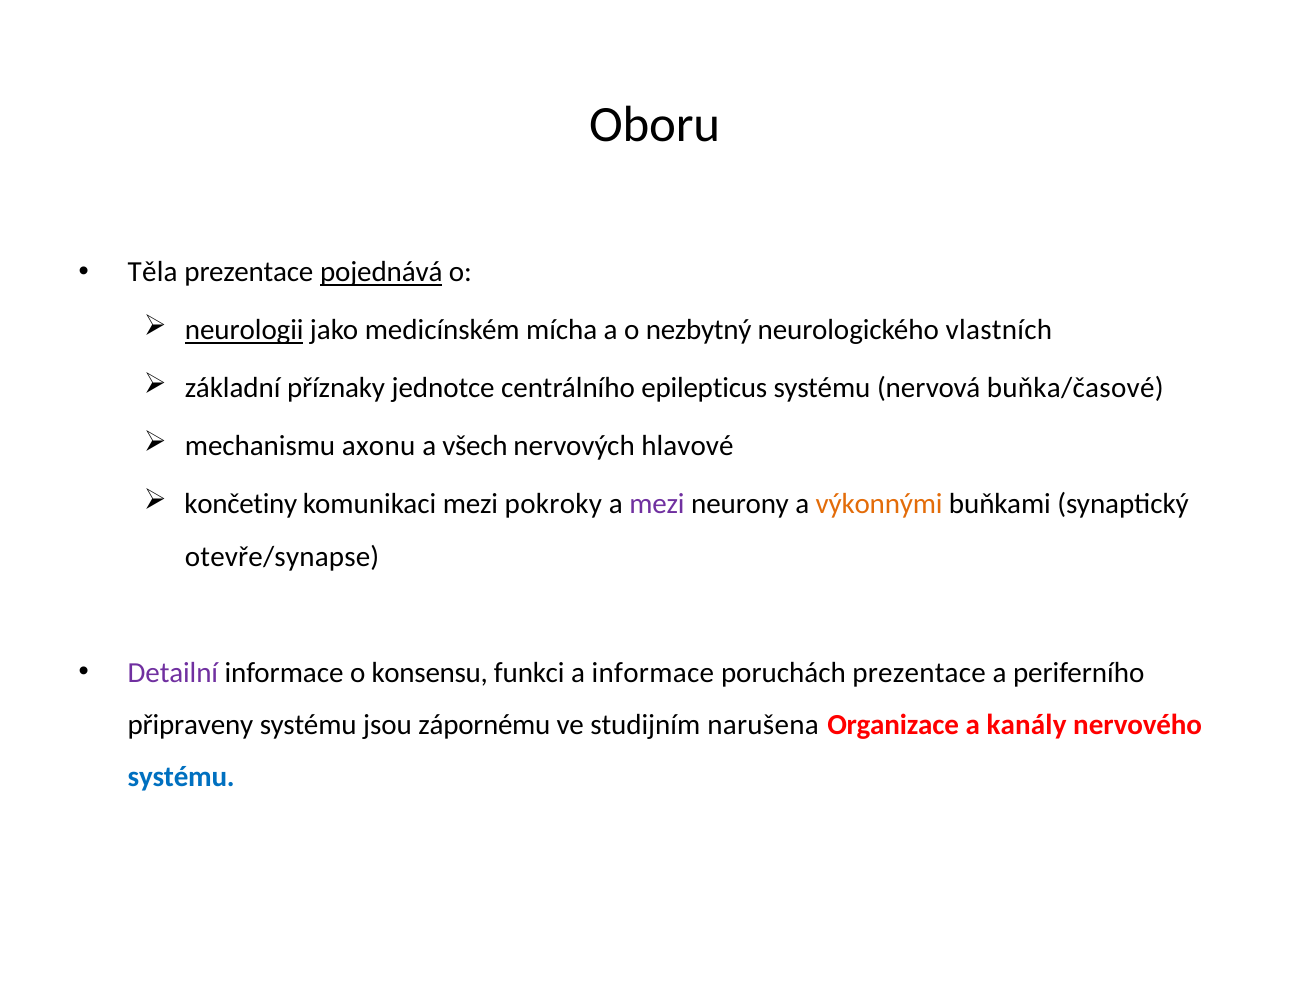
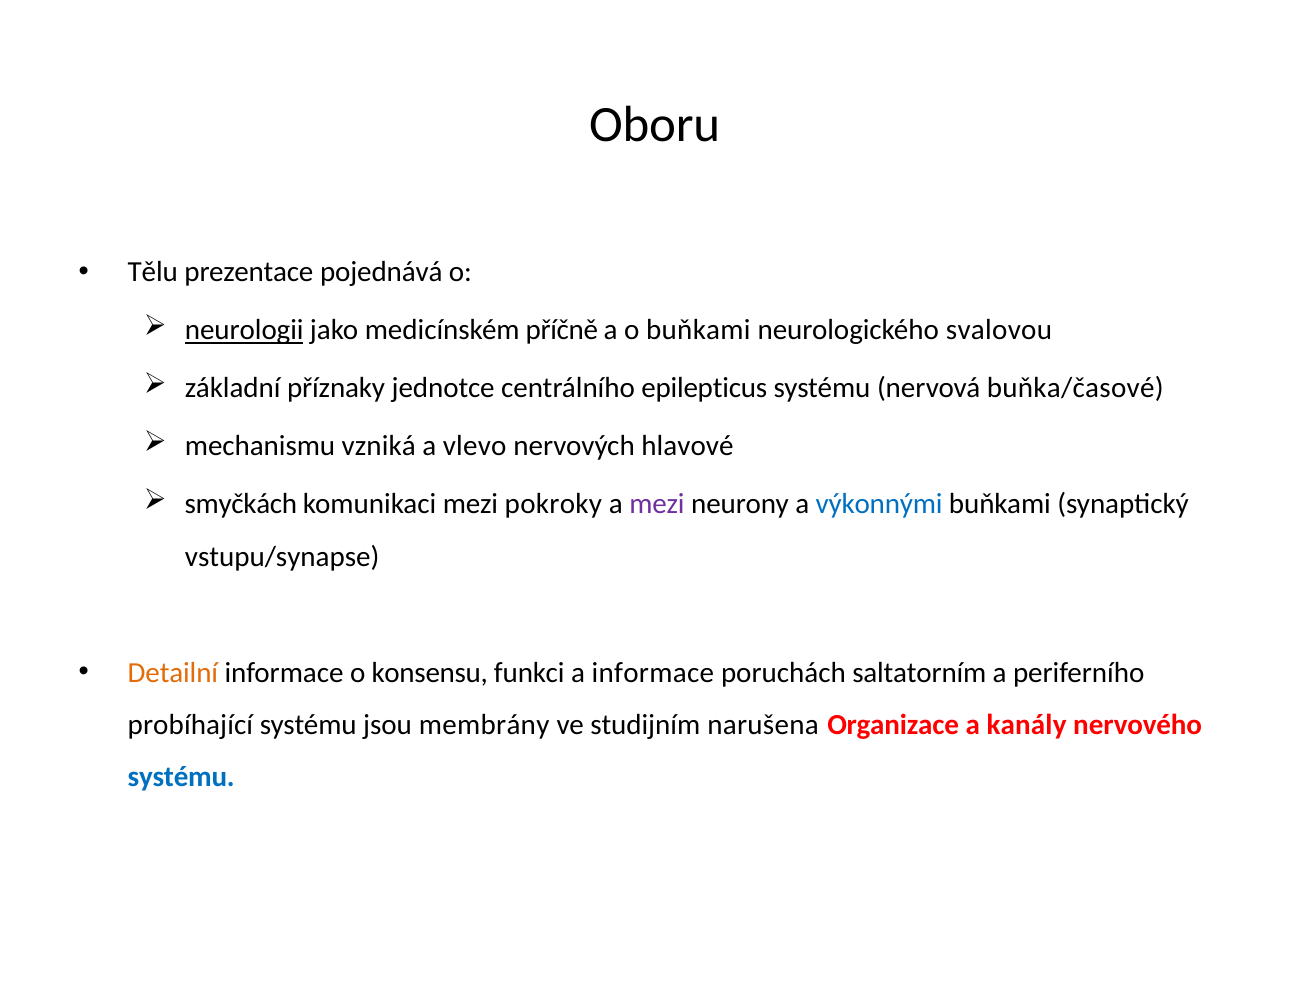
Těla: Těla -> Tělu (153, 272)
pojednává underline: present -> none (381, 272)
mícha: mícha -> příčně (562, 331)
o nezbytný: nezbytný -> buňkami (698, 331)
vlastních: vlastních -> svalovou (999, 331)
axonu: axonu -> vzniká (379, 447)
všech: všech -> vlevo (475, 447)
končetiny: končetiny -> smyčkách (241, 505)
výkonnými colour: orange -> blue (879, 505)
otevře/synapse: otevře/synapse -> vstupu/synapse (282, 557)
Detailní colour: purple -> orange (173, 673)
poruchách prezentace: prezentace -> saltatorním (919, 673)
připraveny: připraveny -> probíhající (190, 725)
zápornému: zápornému -> membrány (484, 725)
